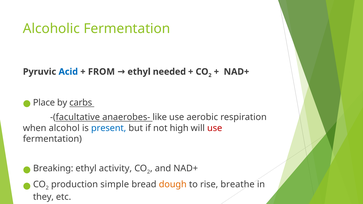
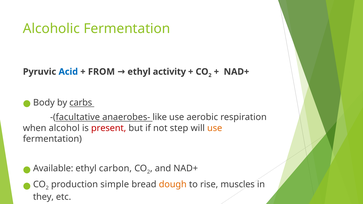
needed: needed -> activity (169, 72)
Place: Place -> Body (44, 103)
present colour: blue -> red (109, 128)
high: high -> step (179, 128)
use colour: red -> orange (215, 128)
Breaking: Breaking -> Available (53, 168)
activity: activity -> carbon (115, 168)
breathe: breathe -> muscles (238, 185)
